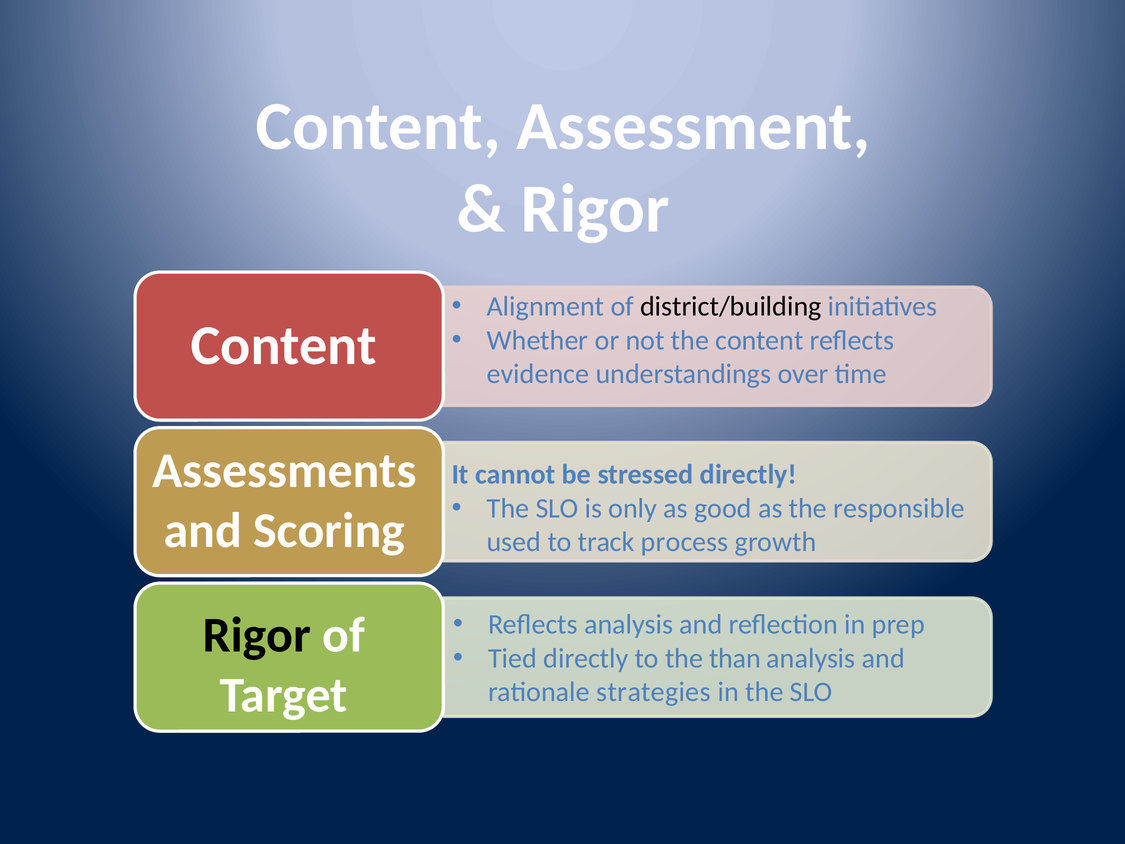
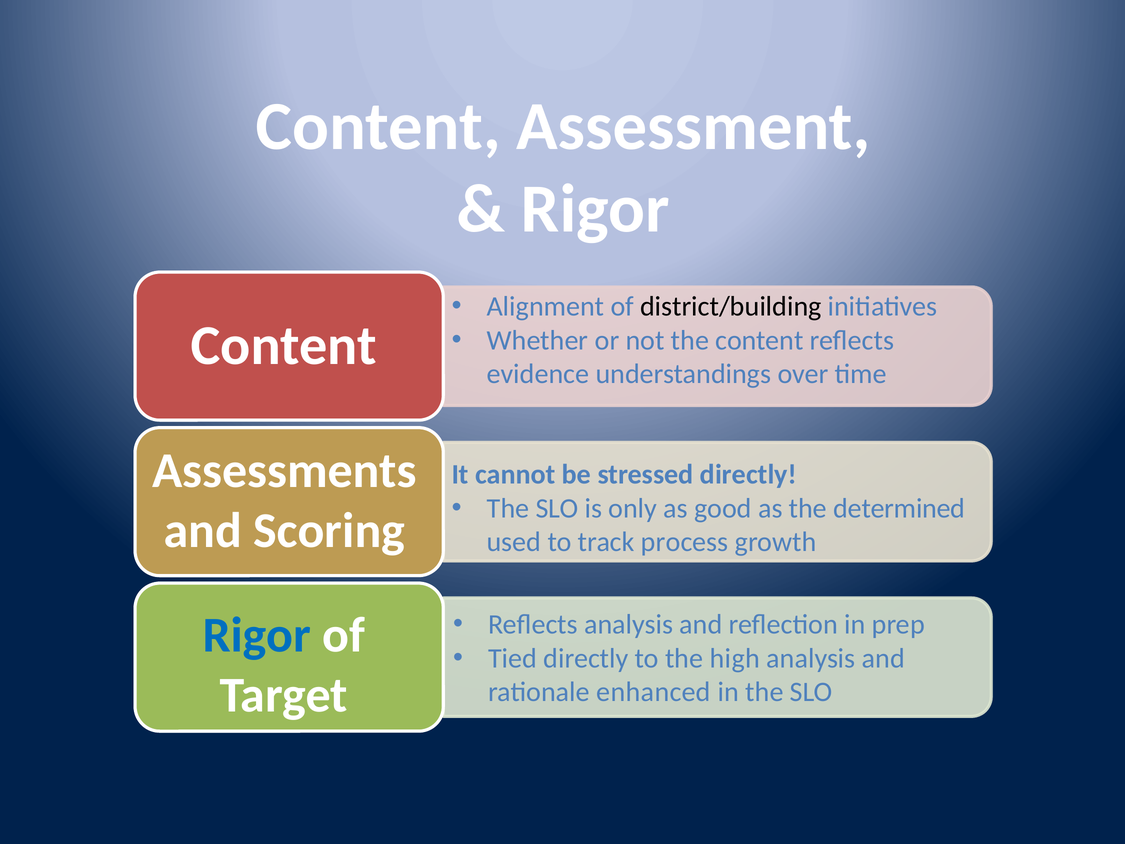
responsible: responsible -> determined (899, 508)
Rigor colour: black -> blue (257, 635)
than: than -> high (735, 658)
strategies: strategies -> enhanced (654, 692)
